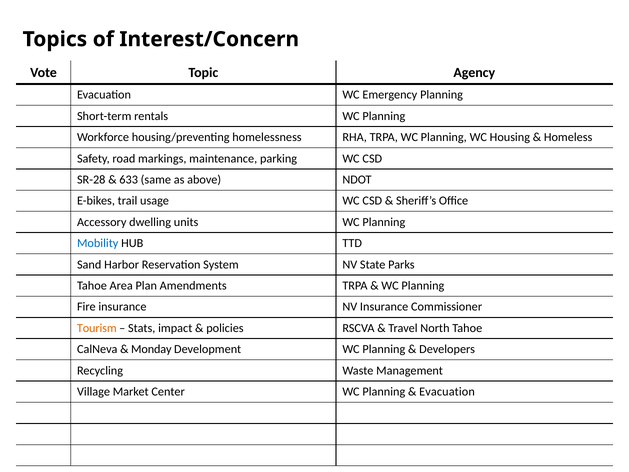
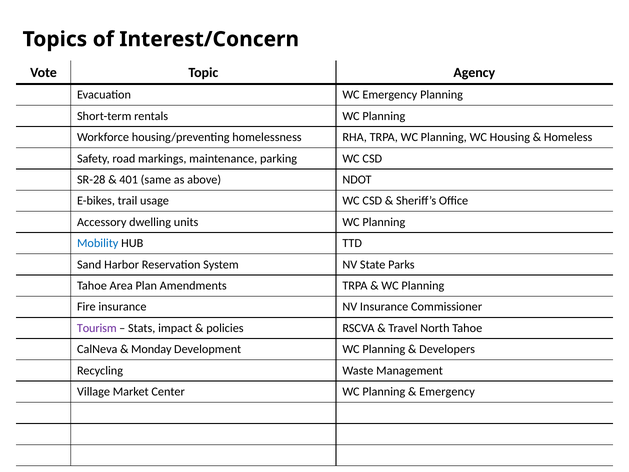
633: 633 -> 401 (129, 180)
Tourism colour: orange -> purple (97, 328)
Evacuation: Evacuation -> Emergency (447, 392)
